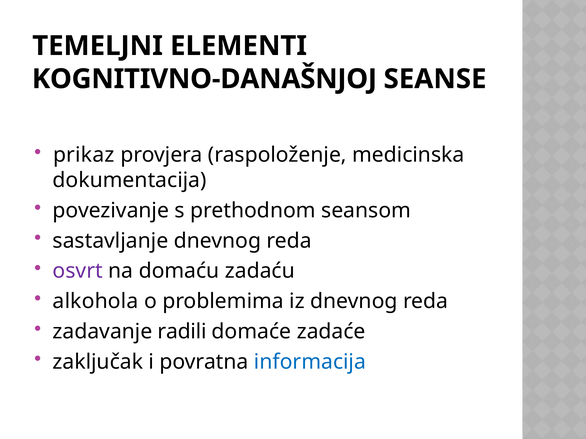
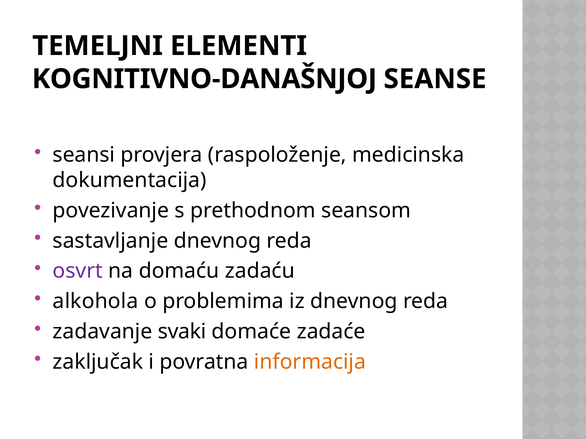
prikaz: prikaz -> seansi (84, 155)
radili: radili -> svaki (182, 332)
informacija colour: blue -> orange (310, 362)
